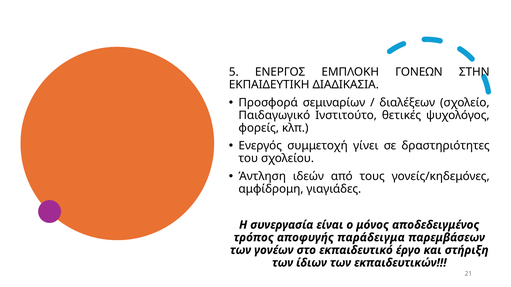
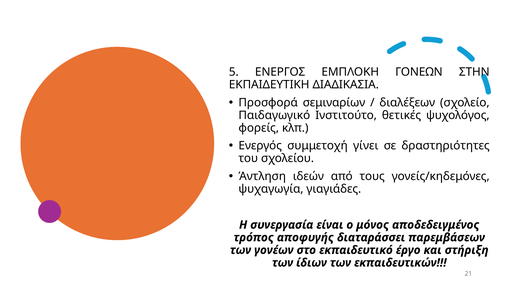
αμφίδρομη: αμφίδρομη -> ψυχαγωγία (271, 189)
παράδειγμα: παράδειγμα -> διαταράσσει (371, 238)
